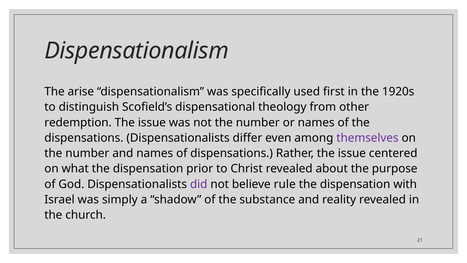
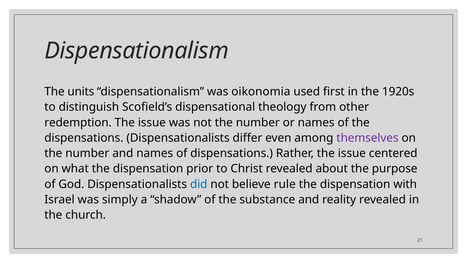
arise: arise -> units (81, 92)
specifically: specifically -> oikonomia (261, 92)
did colour: purple -> blue (199, 184)
